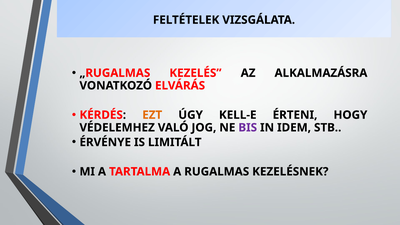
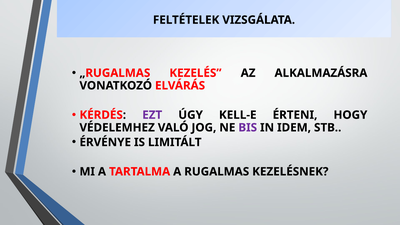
EZT colour: orange -> purple (152, 115)
